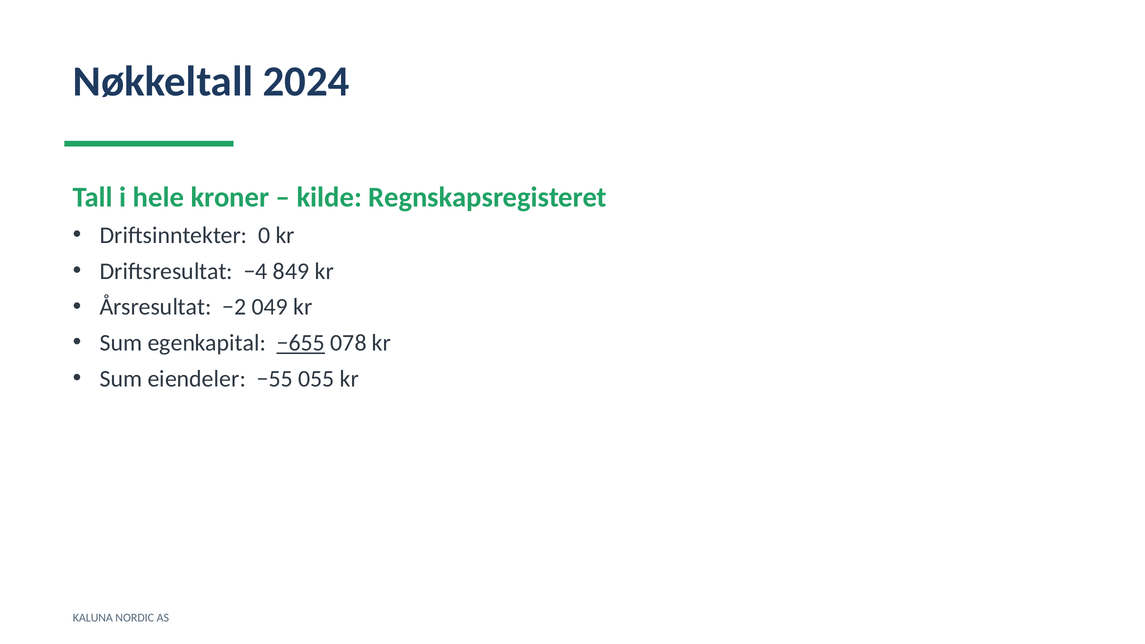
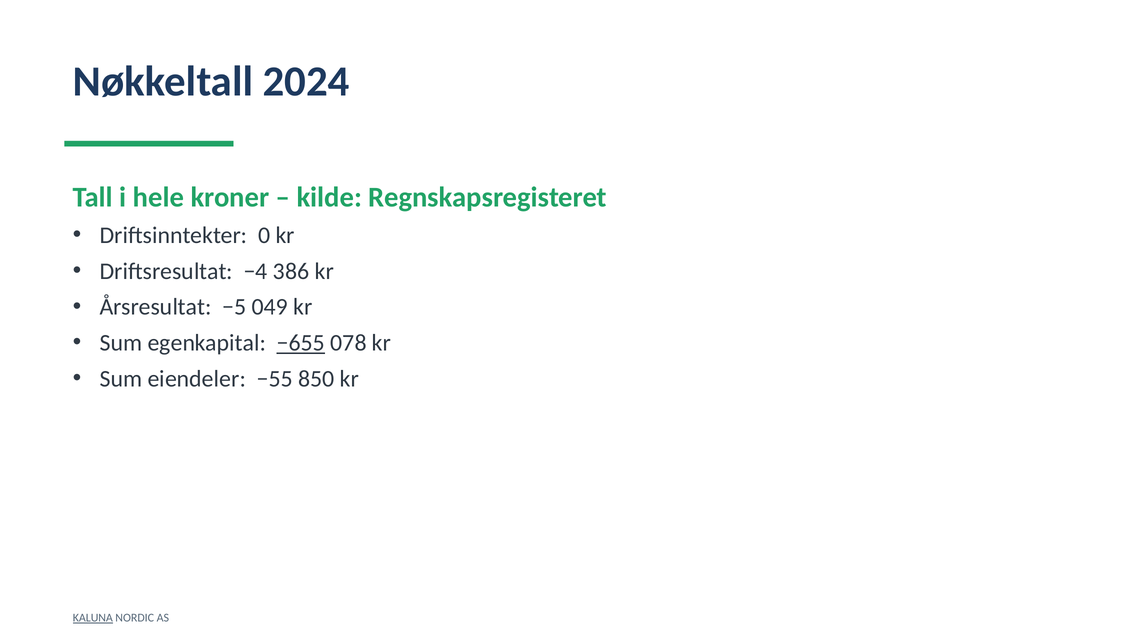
849: 849 -> 386 (291, 271)
−2: −2 -> −5 (234, 307)
055: 055 -> 850 (316, 379)
KALUNA underline: none -> present (93, 618)
